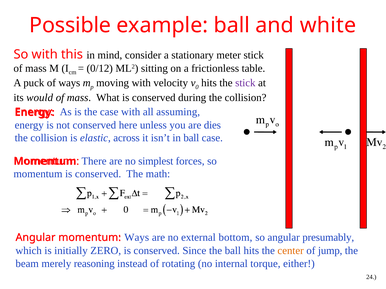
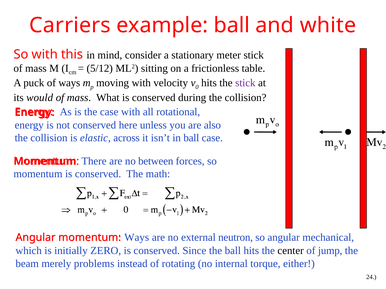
Possible: Possible -> Carriers (70, 25)
0/12: 0/12 -> 5/12 (100, 68)
assuming: assuming -> rotational (178, 112)
dies: dies -> also (212, 125)
simplest: simplest -> between (156, 161)
bottom: bottom -> neutron (236, 238)
presumably: presumably -> mechanical (328, 238)
center colour: orange -> black (291, 251)
reasoning: reasoning -> problems (94, 264)
